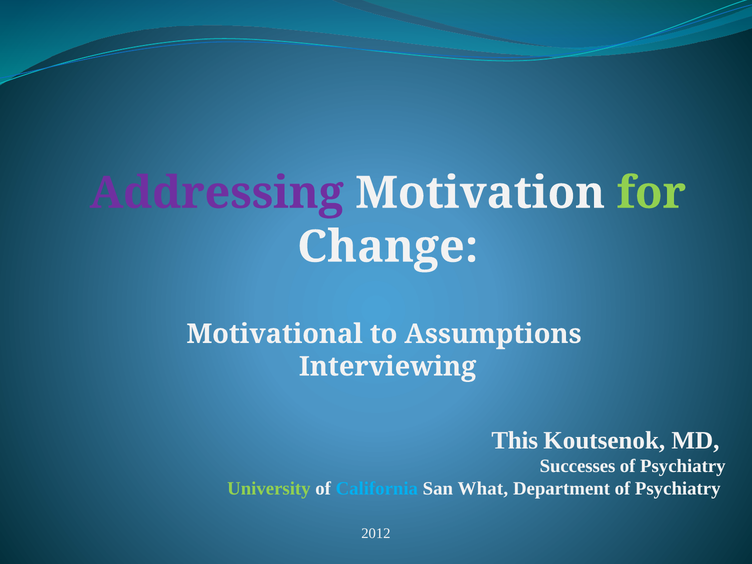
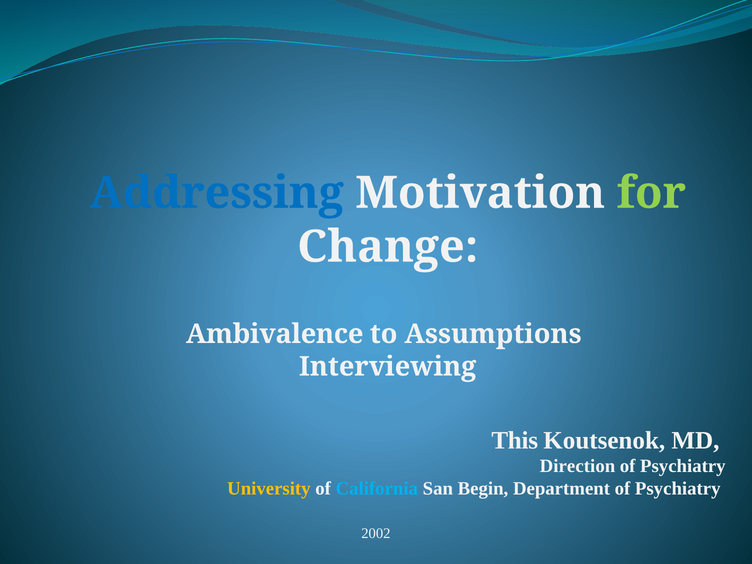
Addressing colour: purple -> blue (217, 193)
Motivational: Motivational -> Ambivalence (275, 334)
Successes: Successes -> Direction (577, 466)
University colour: light green -> yellow (269, 489)
What: What -> Begin (483, 489)
2012: 2012 -> 2002 (376, 534)
